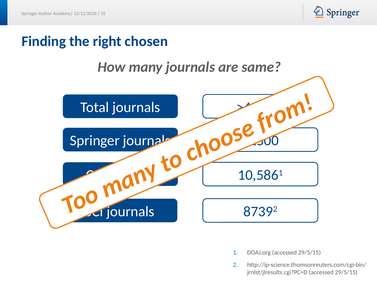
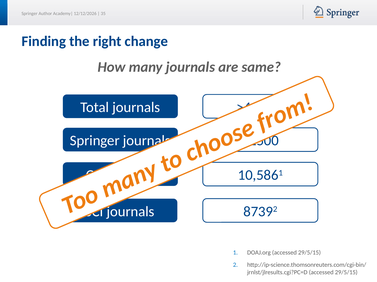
chosen: chosen -> change (146, 41)
